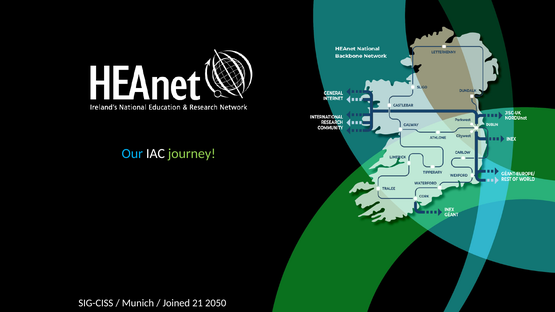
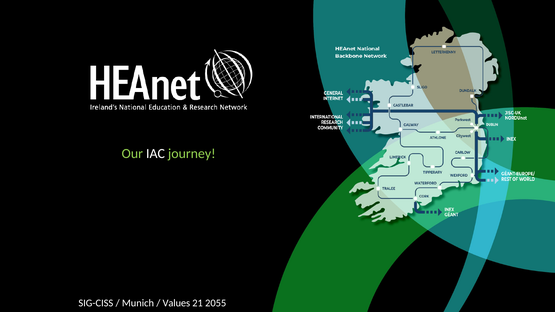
Our colour: light blue -> light green (132, 154)
Joined: Joined -> Values (176, 303)
2050: 2050 -> 2055 (216, 303)
